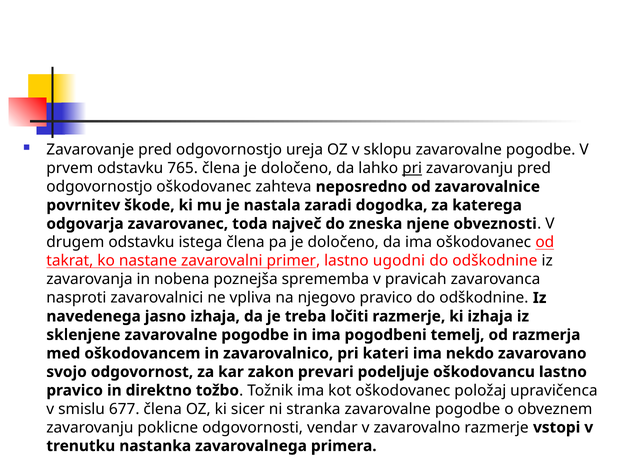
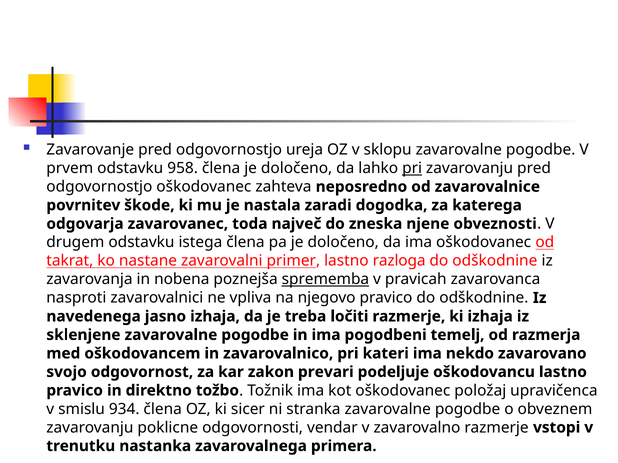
765: 765 -> 958 (183, 168)
ugodni: ugodni -> razloga (399, 261)
sprememba underline: none -> present (325, 280)
677: 677 -> 934 (124, 409)
